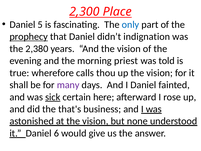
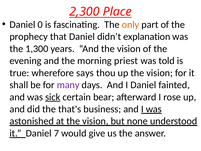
5: 5 -> 0 (40, 24)
only colour: blue -> orange (130, 24)
prophecy underline: present -> none (29, 37)
indignation: indignation -> explanation (147, 37)
2,380: 2,380 -> 1,300 (37, 49)
calls: calls -> says (85, 73)
here: here -> bear (104, 97)
6: 6 -> 7 (56, 133)
